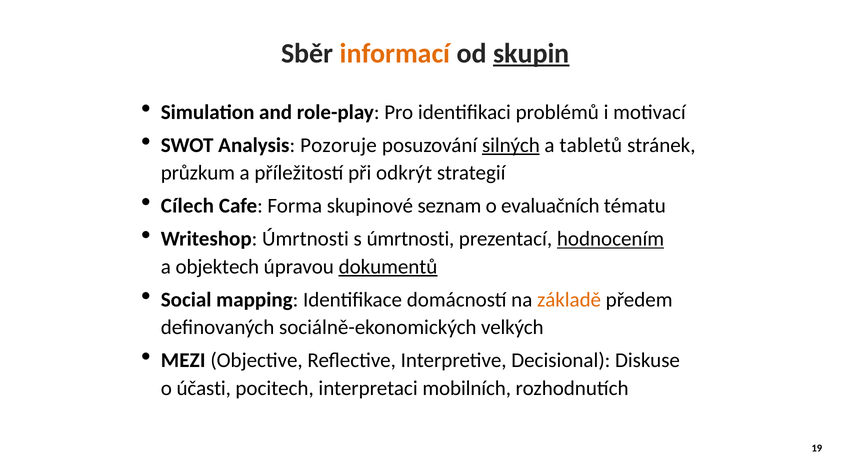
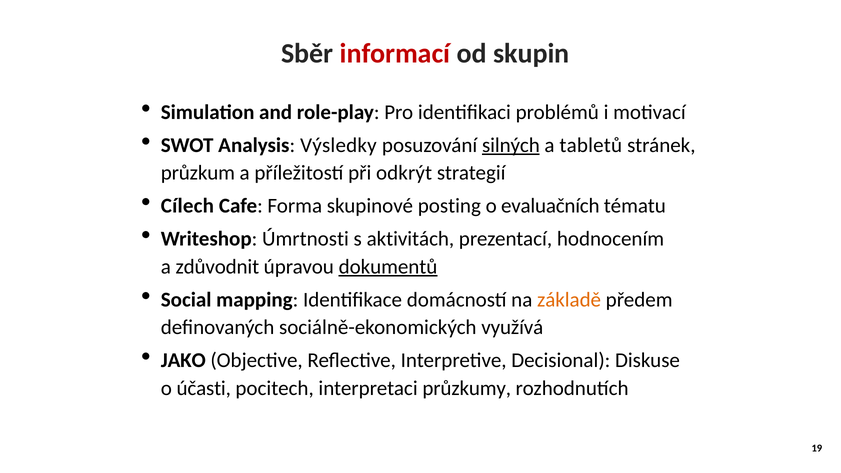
informací colour: orange -> red (395, 54)
skupin underline: present -> none (531, 54)
Pozoruje: Pozoruje -> Výsledky (338, 145)
seznam: seznam -> posting (449, 206)
s úmrtnosti: úmrtnosti -> aktivitách (410, 239)
hodnocením underline: present -> none (611, 239)
objektech: objektech -> zdůvodnit (217, 267)
velkých: velkých -> využívá (512, 327)
MEZI: MEZI -> JAKO (183, 360)
mobilních: mobilních -> průzkumy (467, 388)
